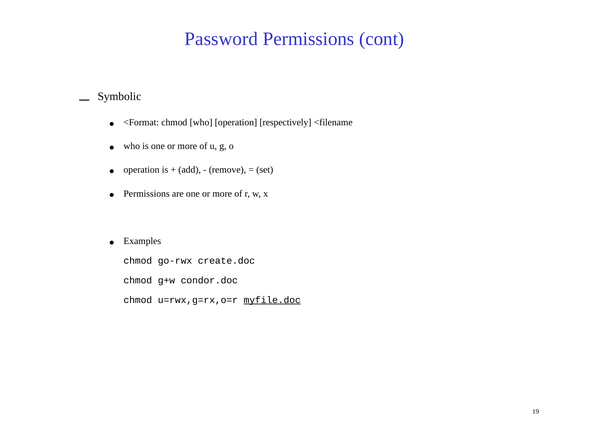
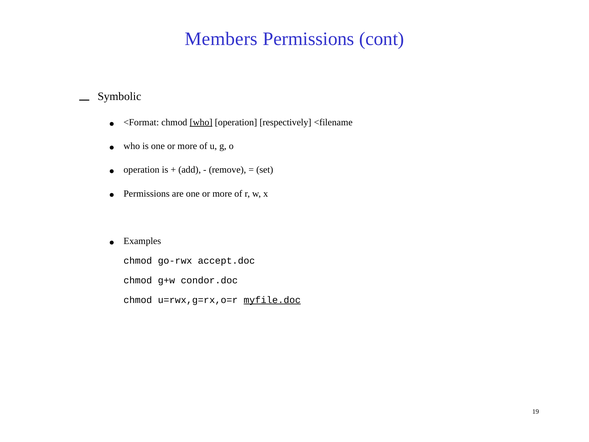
Password: Password -> Members (221, 39)
who underline: none -> present (201, 122)
create.doc: create.doc -> accept.doc (226, 261)
